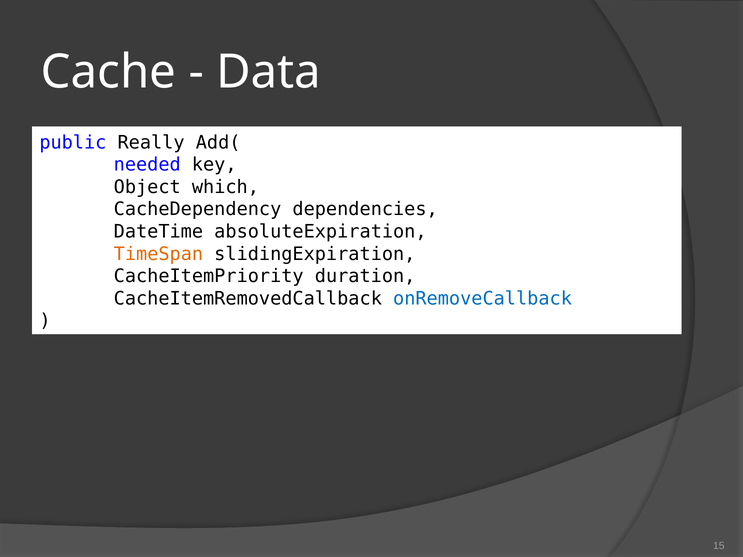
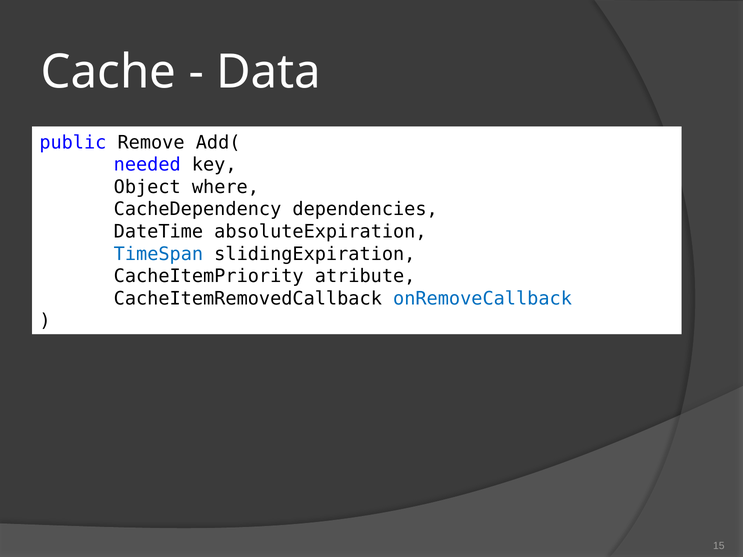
Really: Really -> Remove (151, 143)
which: which -> where (225, 187)
TimeSpan colour: orange -> blue (158, 254)
duration: duration -> atribute (365, 276)
